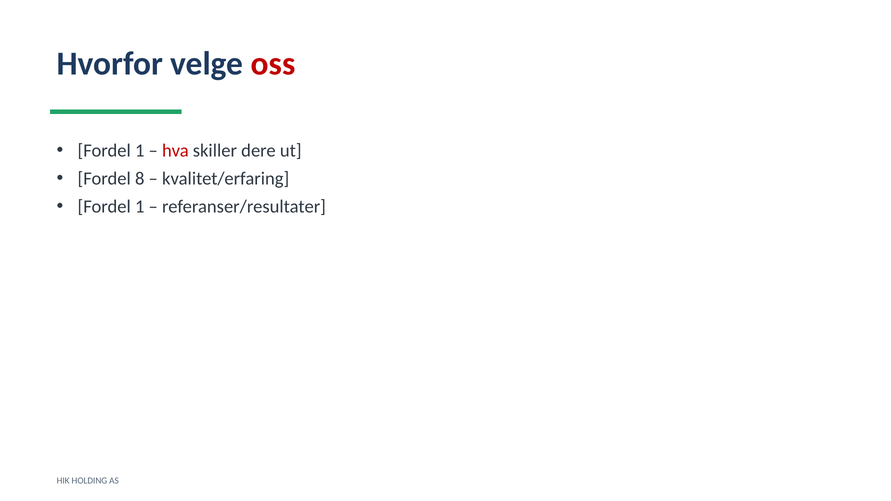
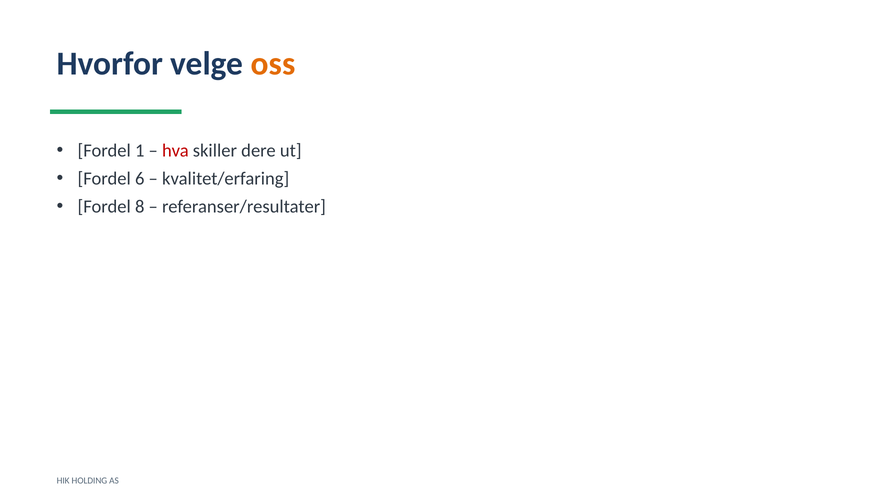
oss colour: red -> orange (273, 64)
8: 8 -> 6 (140, 179)
1: 1 -> 8 (140, 207)
